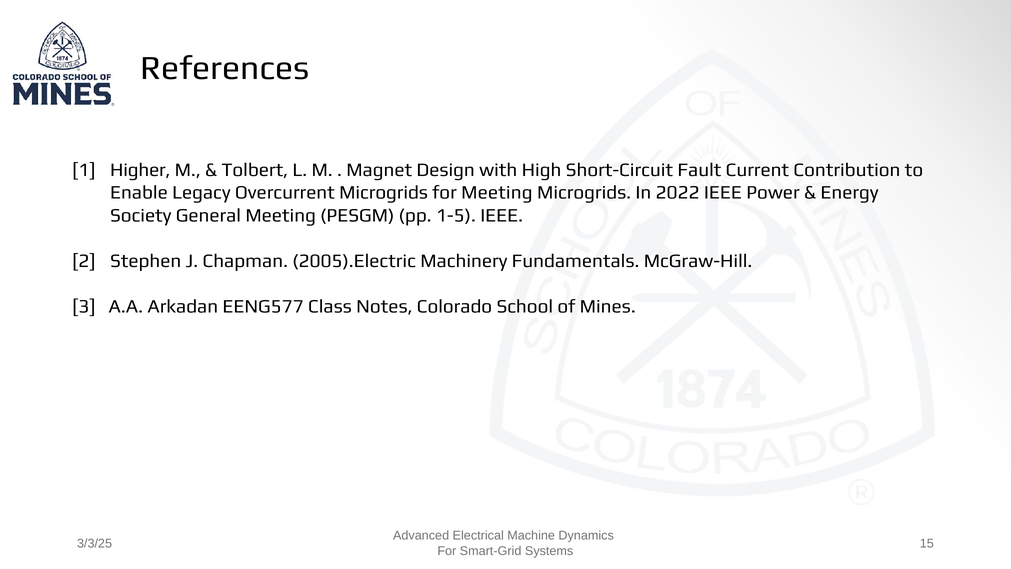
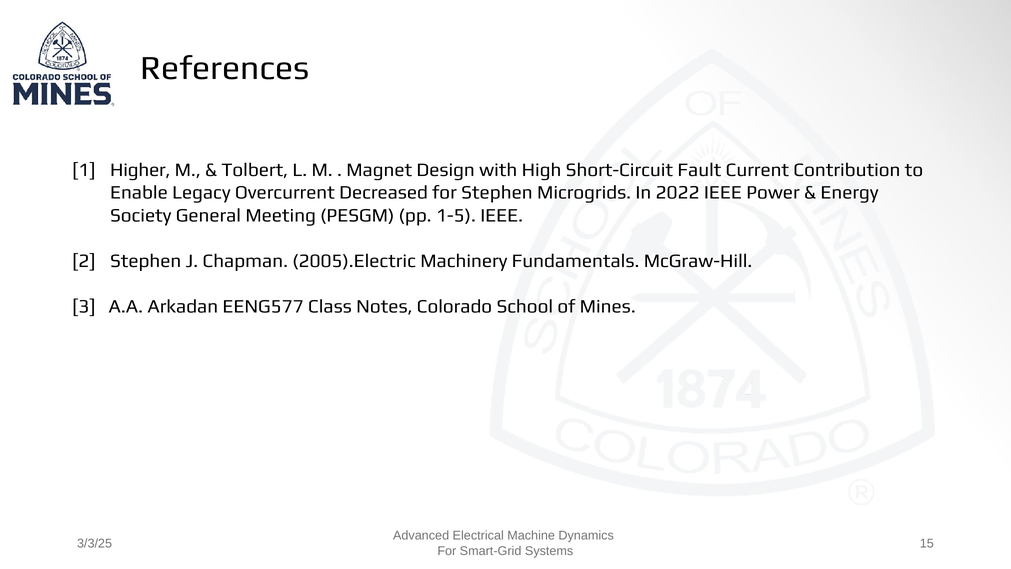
Overcurrent Microgrids: Microgrids -> Decreased (384, 192)
for Meeting: Meeting -> Stephen (497, 192)
